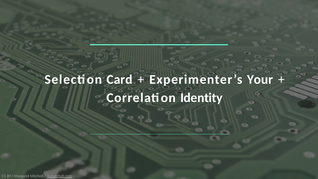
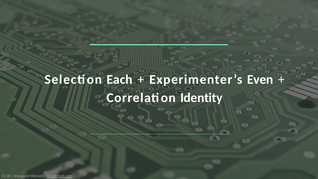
Card: Card -> Each (120, 79)
Your: Your -> Even (260, 79)
